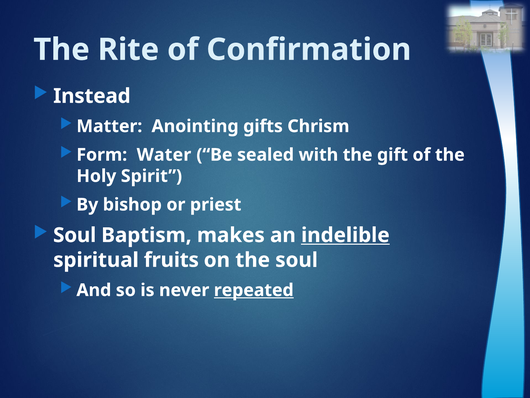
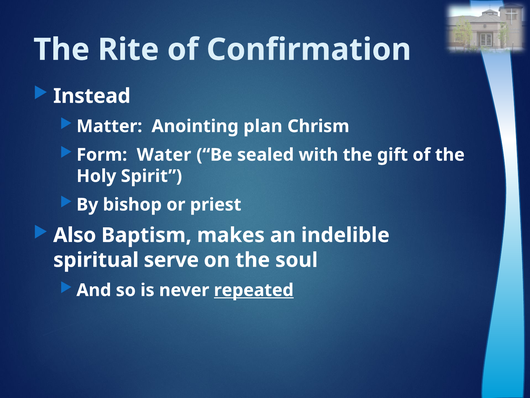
gifts: gifts -> plan (263, 126)
Soul: Soul -> Also (75, 235)
indelible underline: present -> none (345, 235)
fruits: fruits -> serve (171, 260)
